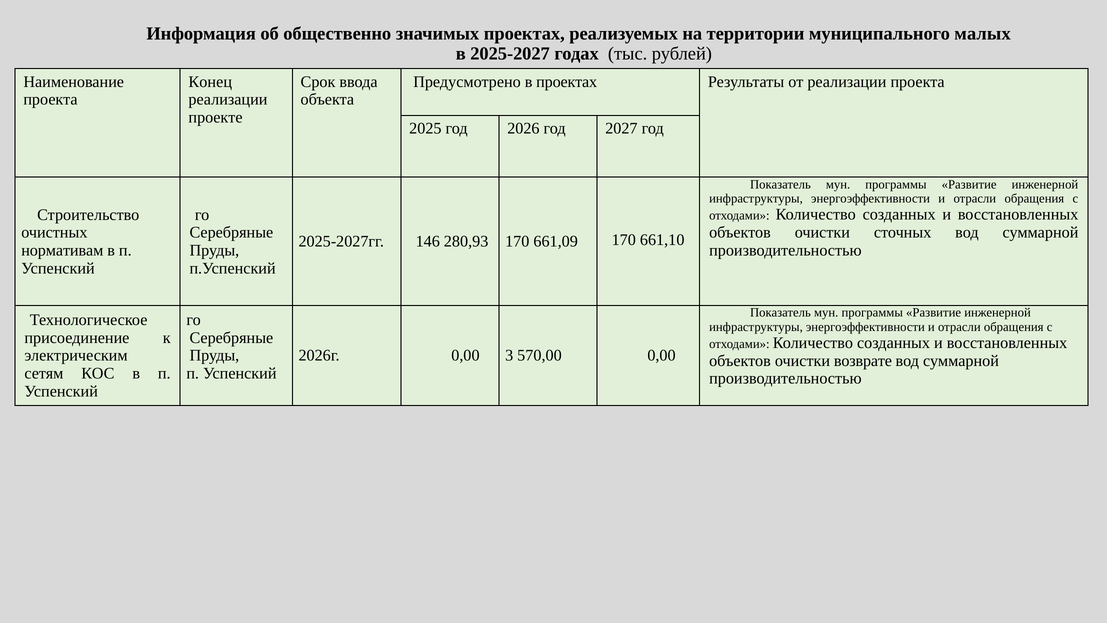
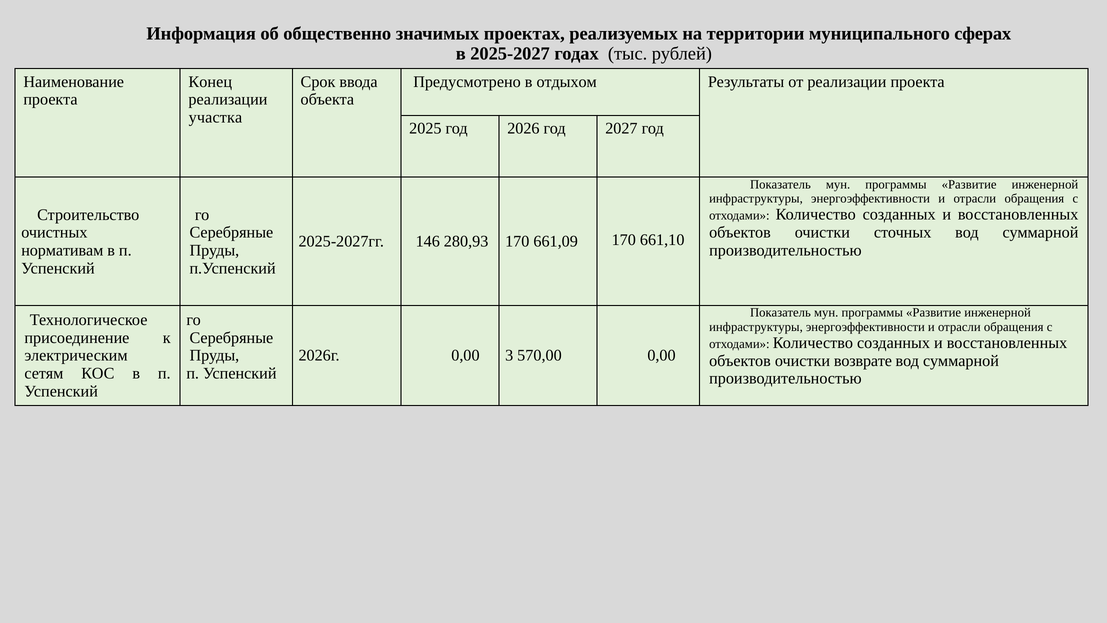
малых: малых -> сферах (983, 34)
в проектах: проектах -> отдыхом (567, 82)
проекте: проекте -> участка (215, 117)
